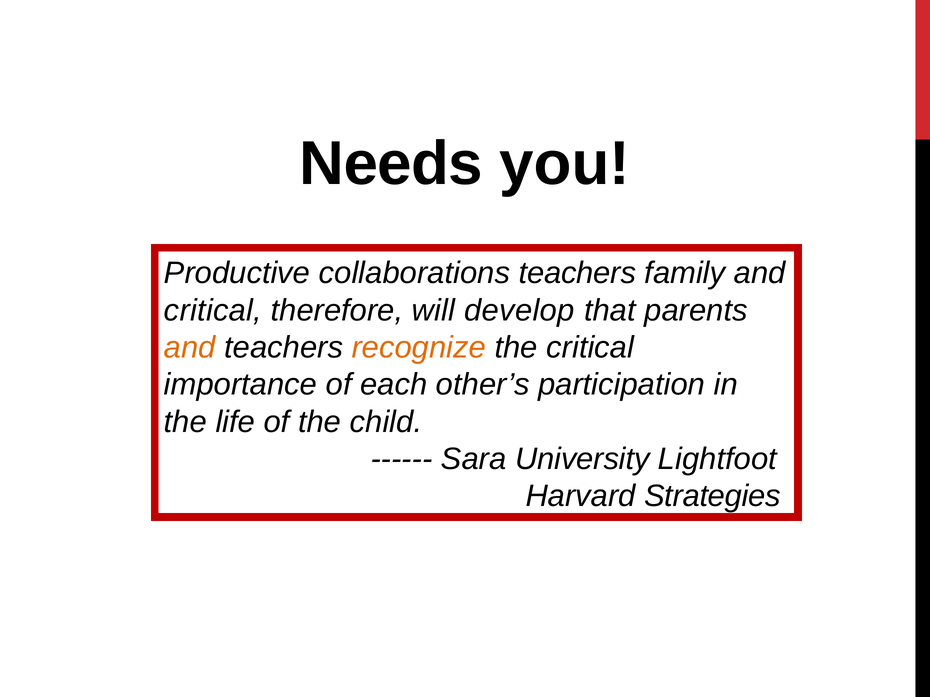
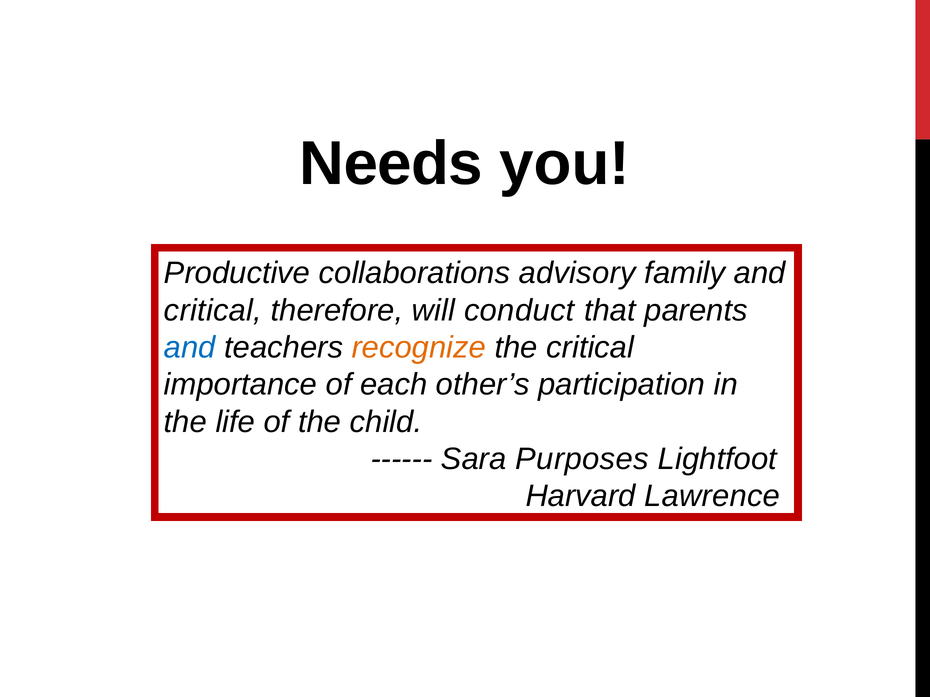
collaborations teachers: teachers -> advisory (577, 273)
develop: develop -> conduct (519, 311)
and colour: orange -> blue (190, 348)
University: University -> Purposes (582, 459)
Strategies: Strategies -> Lawrence (712, 497)
